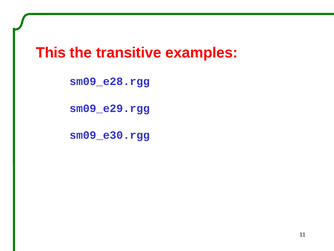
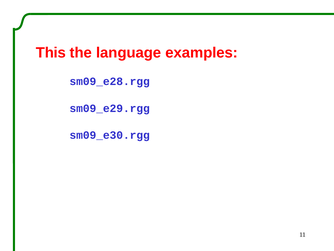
transitive: transitive -> language (129, 53)
